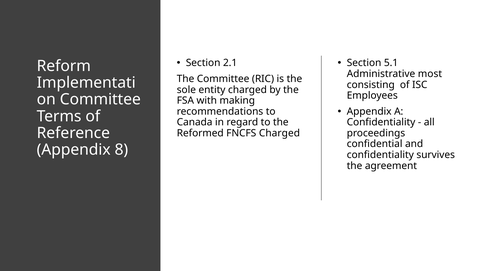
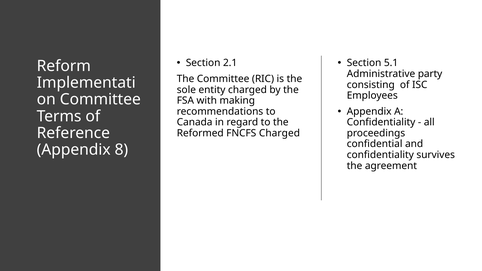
most: most -> party (430, 74)
